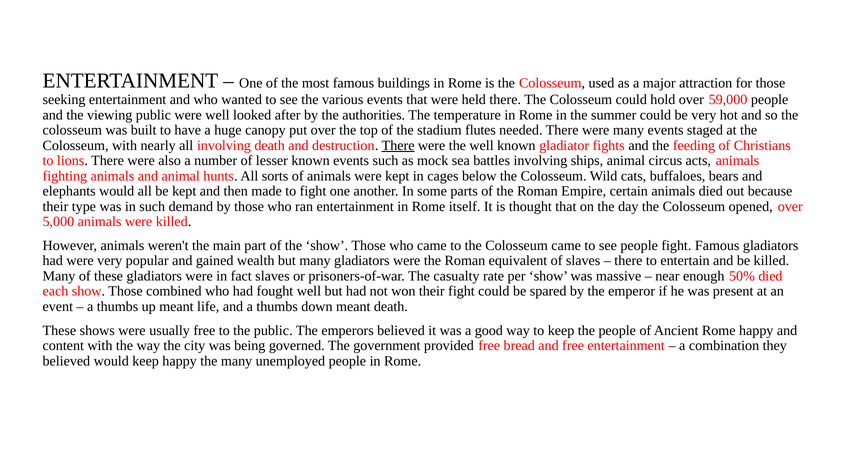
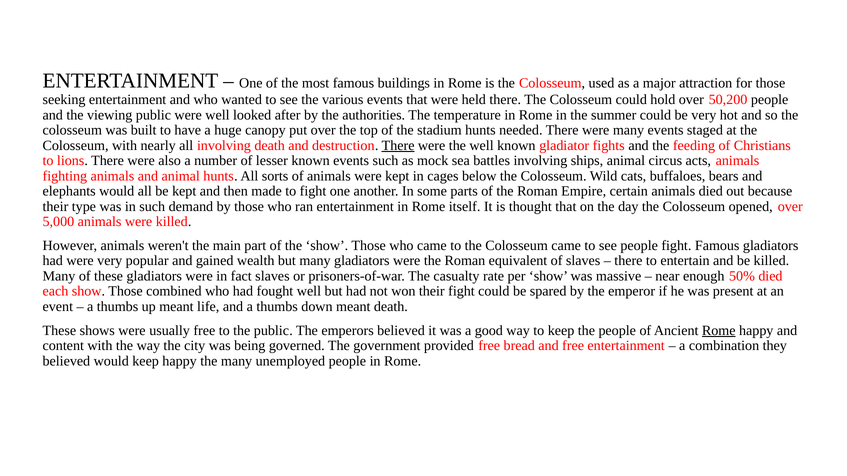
59,000: 59,000 -> 50,200 (728, 100)
stadium flutes: flutes -> hunts (480, 130)
Rome underline: none -> present (719, 331)
